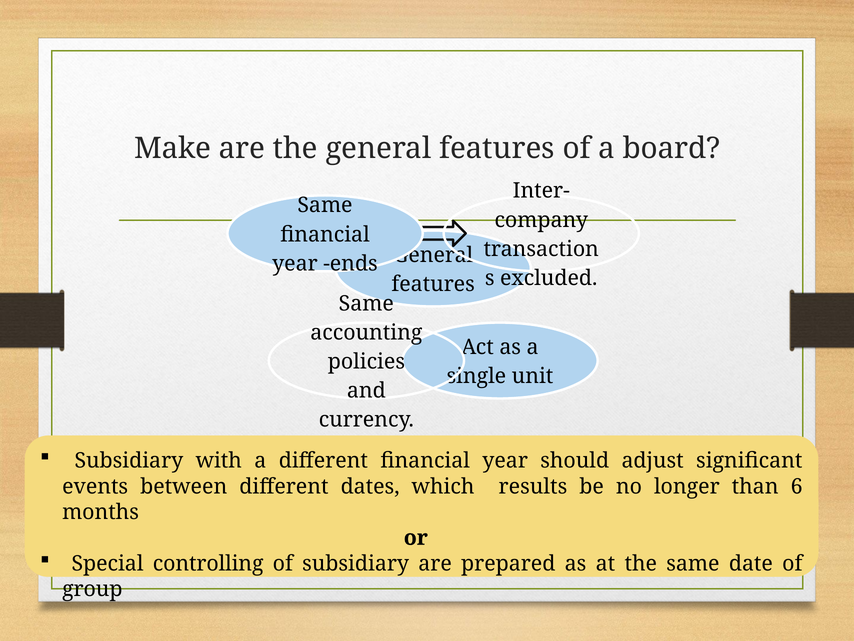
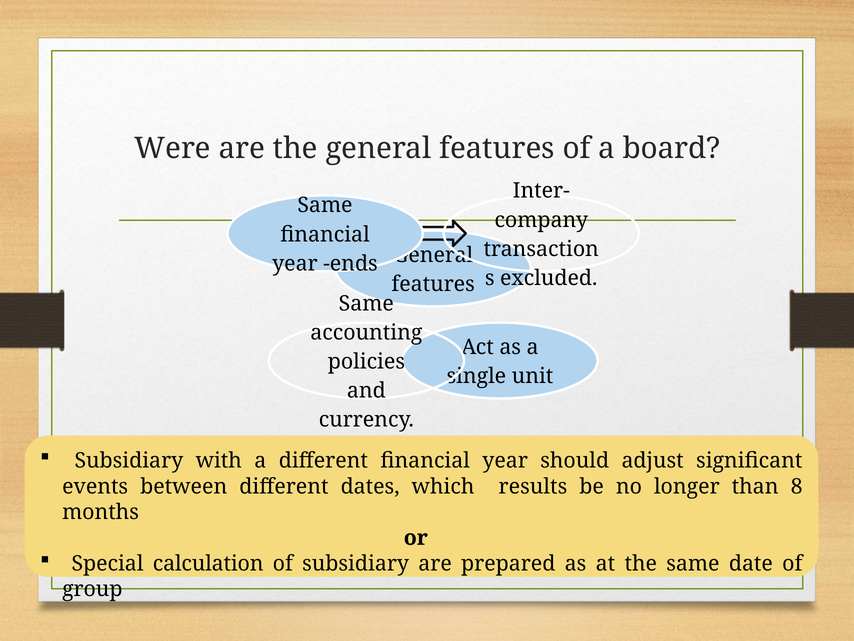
Make: Make -> Were (172, 148)
6: 6 -> 8 (797, 486)
controlling: controlling -> calculation (208, 563)
